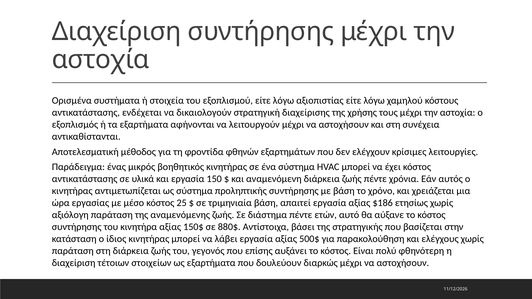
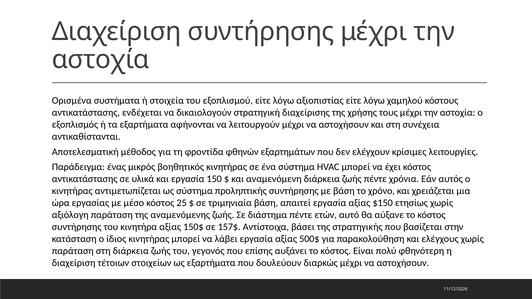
$186: $186 -> $150 (383, 203)
880$: 880$ -> 157$ (229, 227)
